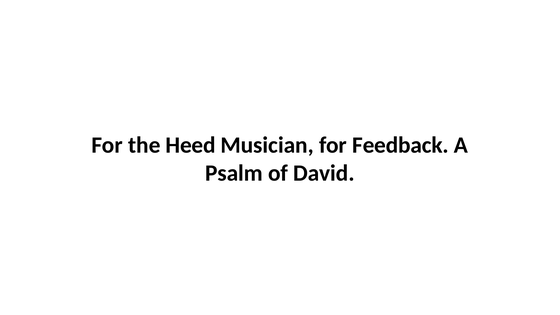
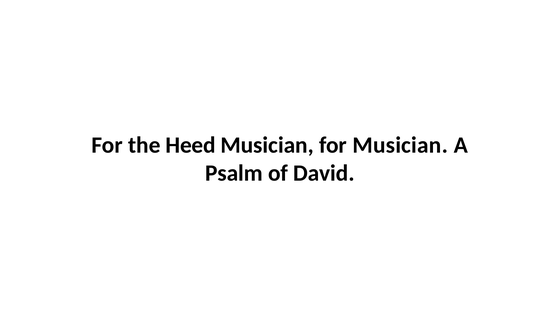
for Feedback: Feedback -> Musician (400, 145)
